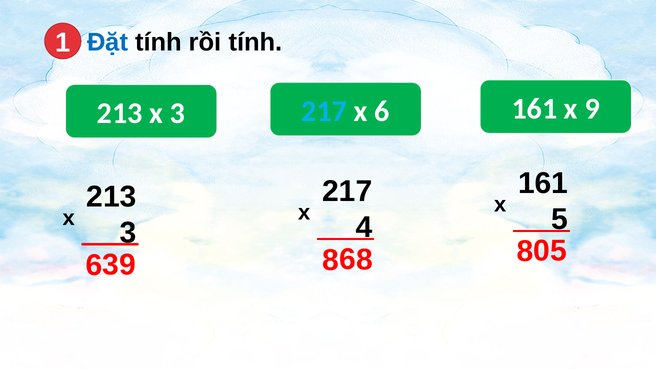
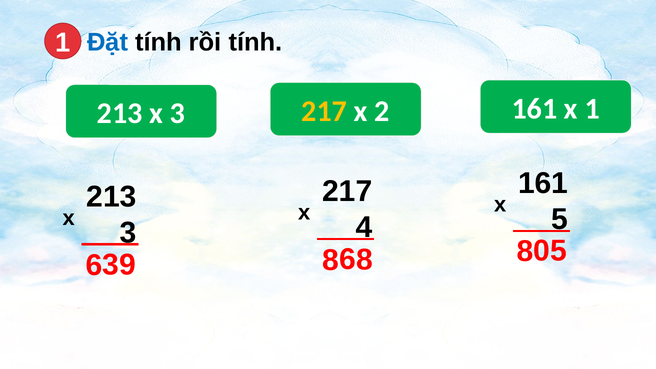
217 colour: light blue -> yellow (324, 111)
x 6: 6 -> 2 (382, 111)
161 x 9: 9 -> 1 (592, 109)
